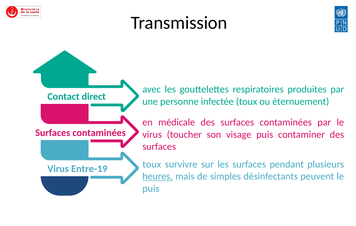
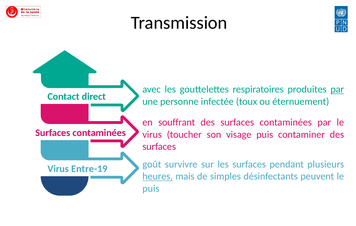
par underline: none -> present (337, 89)
médicale: médicale -> souffrant (177, 122)
toux: toux -> goût (152, 164)
